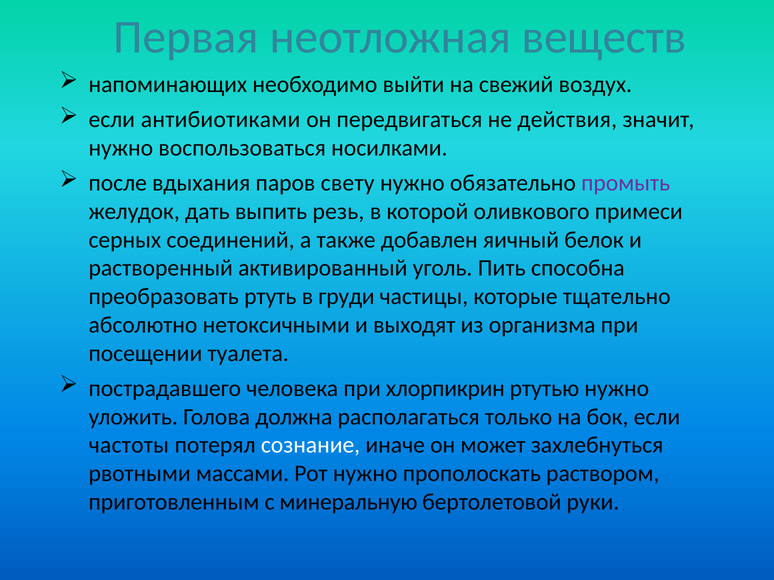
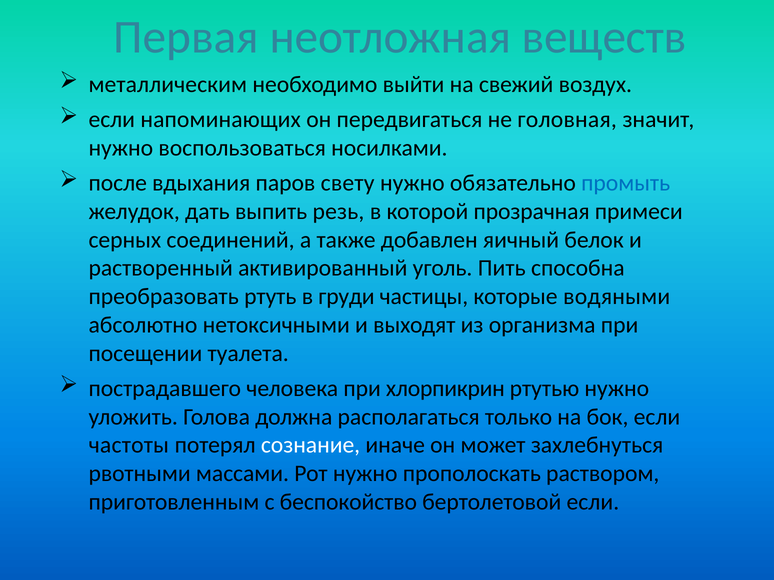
напоминающих: напоминающих -> металлическим (168, 84)
антибиотиками: антибиотиками -> напоминающих (221, 120)
действия: действия -> головная (567, 120)
промыть colour: purple -> blue (626, 183)
оливкового: оливкового -> прозрачная (532, 212)
тщательно: тщательно -> водяными (617, 297)
минеральную: минеральную -> беспокойство (348, 502)
бертолетовой руки: руки -> если (593, 502)
